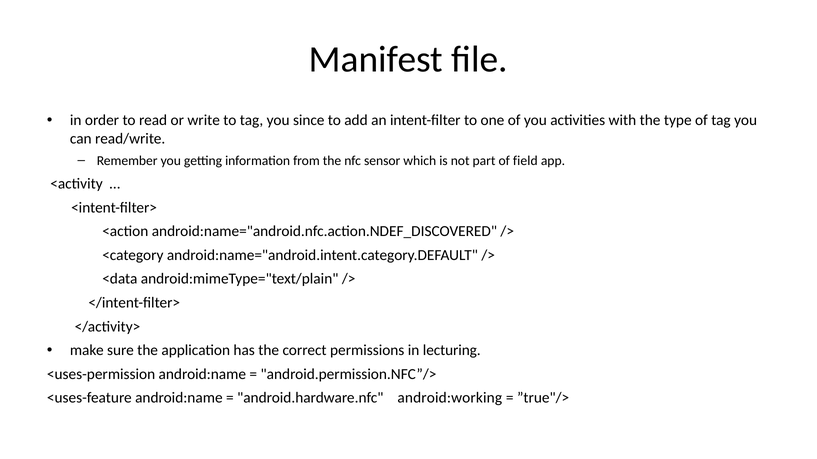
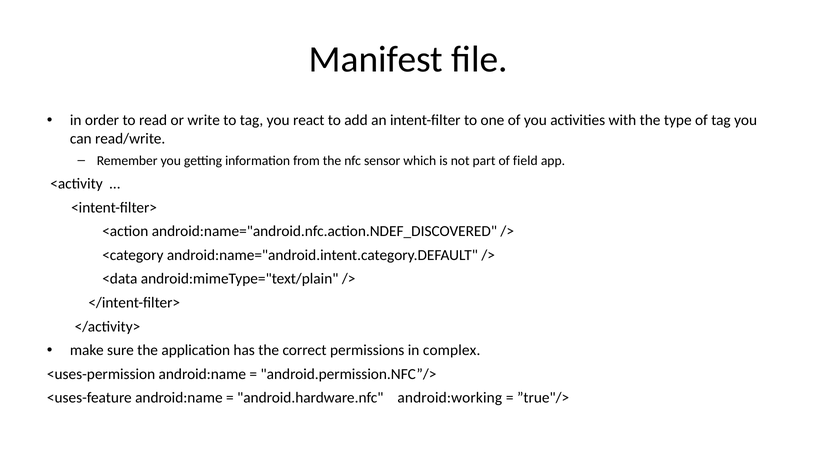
since: since -> react (309, 121)
lecturing: lecturing -> complex (452, 351)
